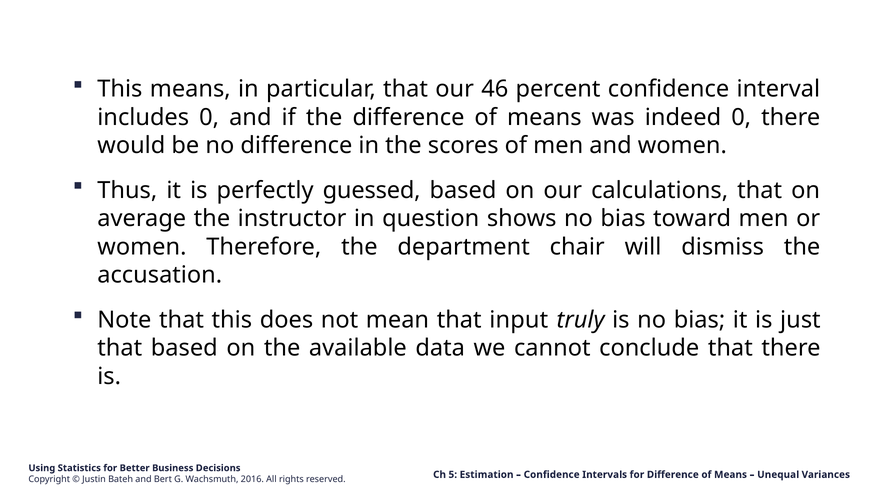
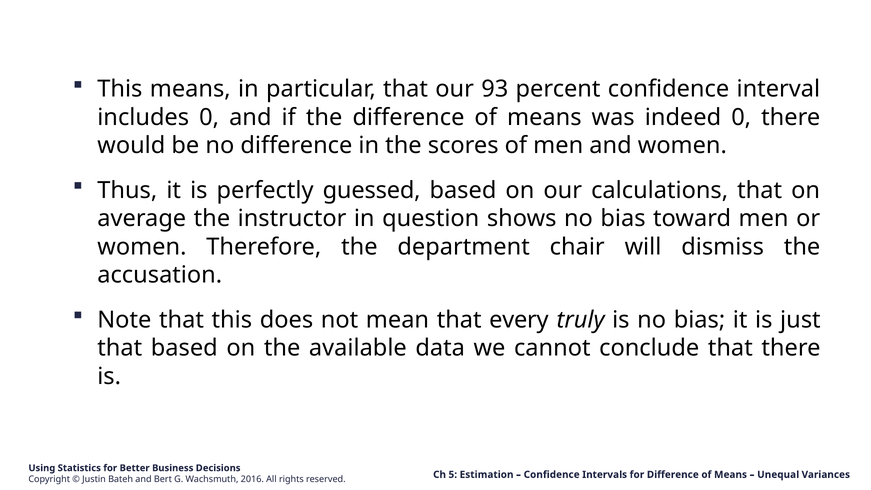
46: 46 -> 93 (495, 89)
input: input -> every (519, 320)
